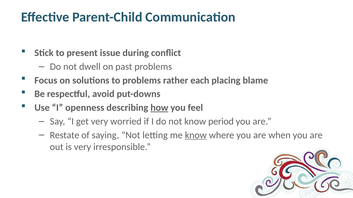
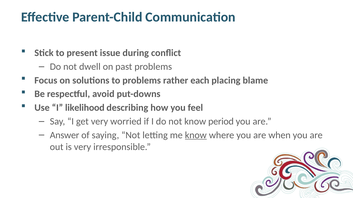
openness: openness -> likelihood (85, 108)
how underline: present -> none (159, 108)
Restate: Restate -> Answer (65, 135)
